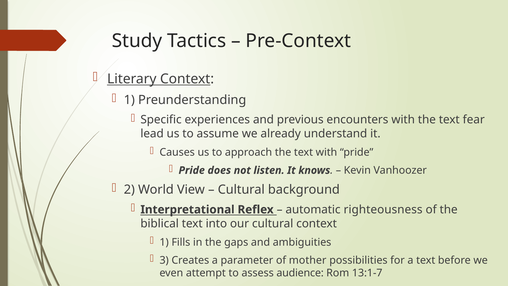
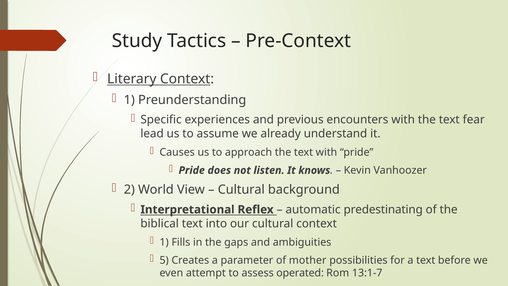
righteousness: righteousness -> predestinating (383, 209)
3: 3 -> 5 (164, 260)
audience: audience -> operated (300, 273)
